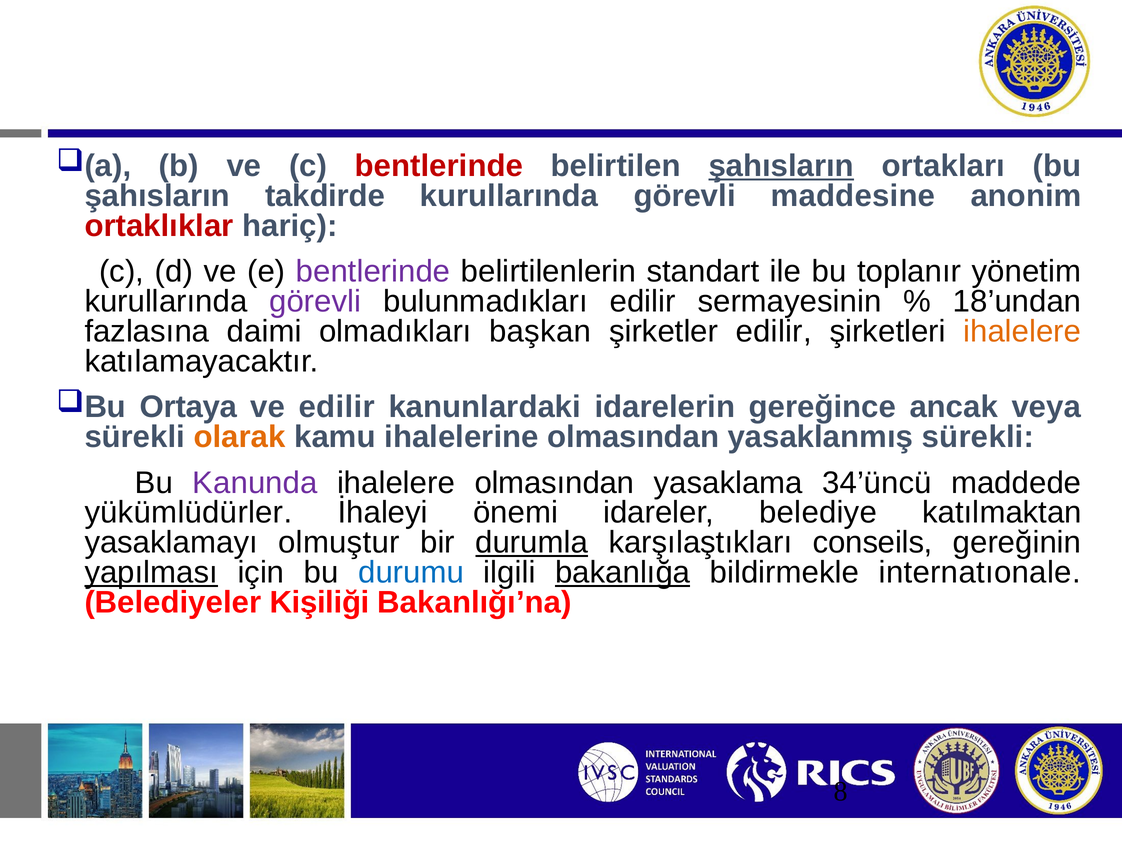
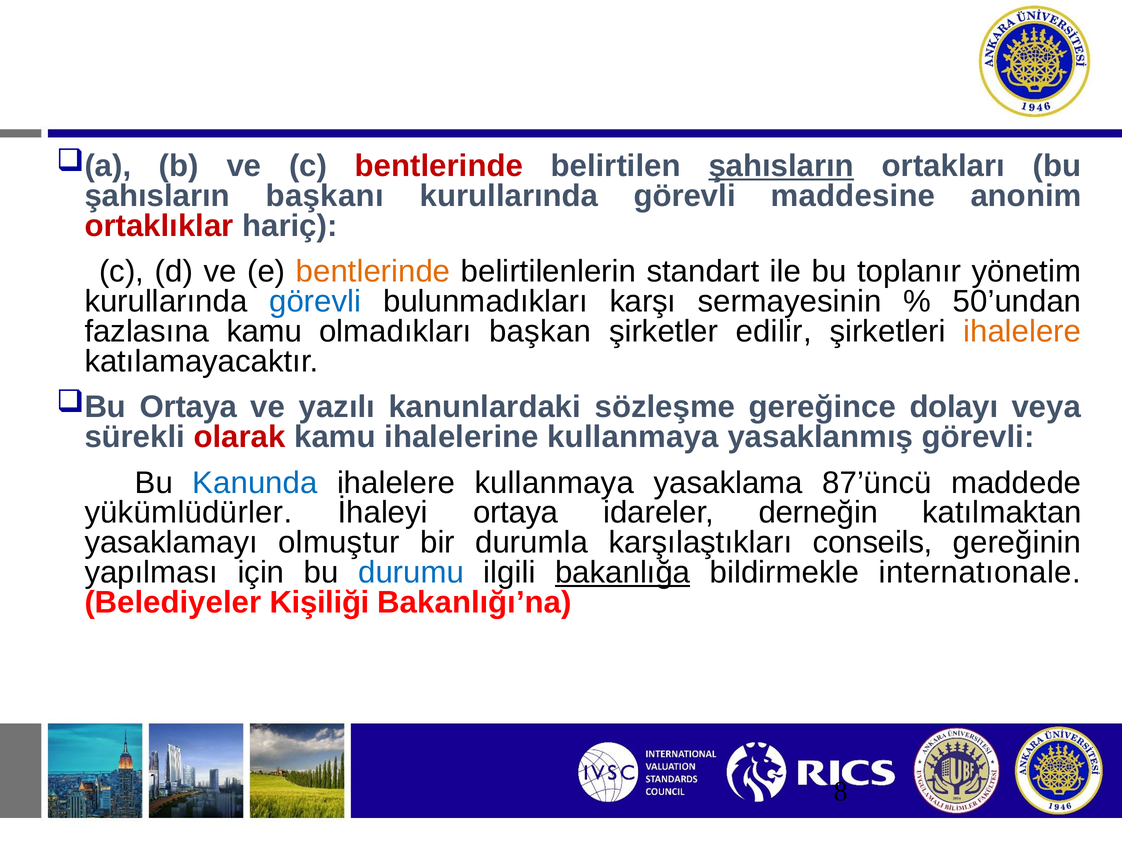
takdirde: takdirde -> başkanı (325, 196)
bentlerinde colour: purple -> orange (373, 272)
görevli colour: purple -> blue (315, 301)
bulunmadıkları edilir: edilir -> karşı (643, 301)
18’undan: 18’undan -> 50’undan (1017, 301)
fazlasına daimi: daimi -> kamu (264, 331)
ve edilir: edilir -> yazılı (337, 407)
idarelerin: idarelerin -> sözleşme (665, 407)
ancak: ancak -> dolayı (954, 407)
olarak colour: orange -> red (239, 437)
ihalelerine olmasından: olmasından -> kullanmaya (633, 437)
yasaklanmış sürekli: sürekli -> görevli (978, 437)
Kanunda colour: purple -> blue (255, 482)
ihalelere olmasından: olmasından -> kullanmaya (554, 482)
34’üncü: 34’üncü -> 87’üncü (877, 482)
İhaleyi önemi: önemi -> ortaya (516, 512)
belediye: belediye -> derneğin (818, 512)
durumla underline: present -> none (532, 542)
yapılması underline: present -> none (151, 572)
